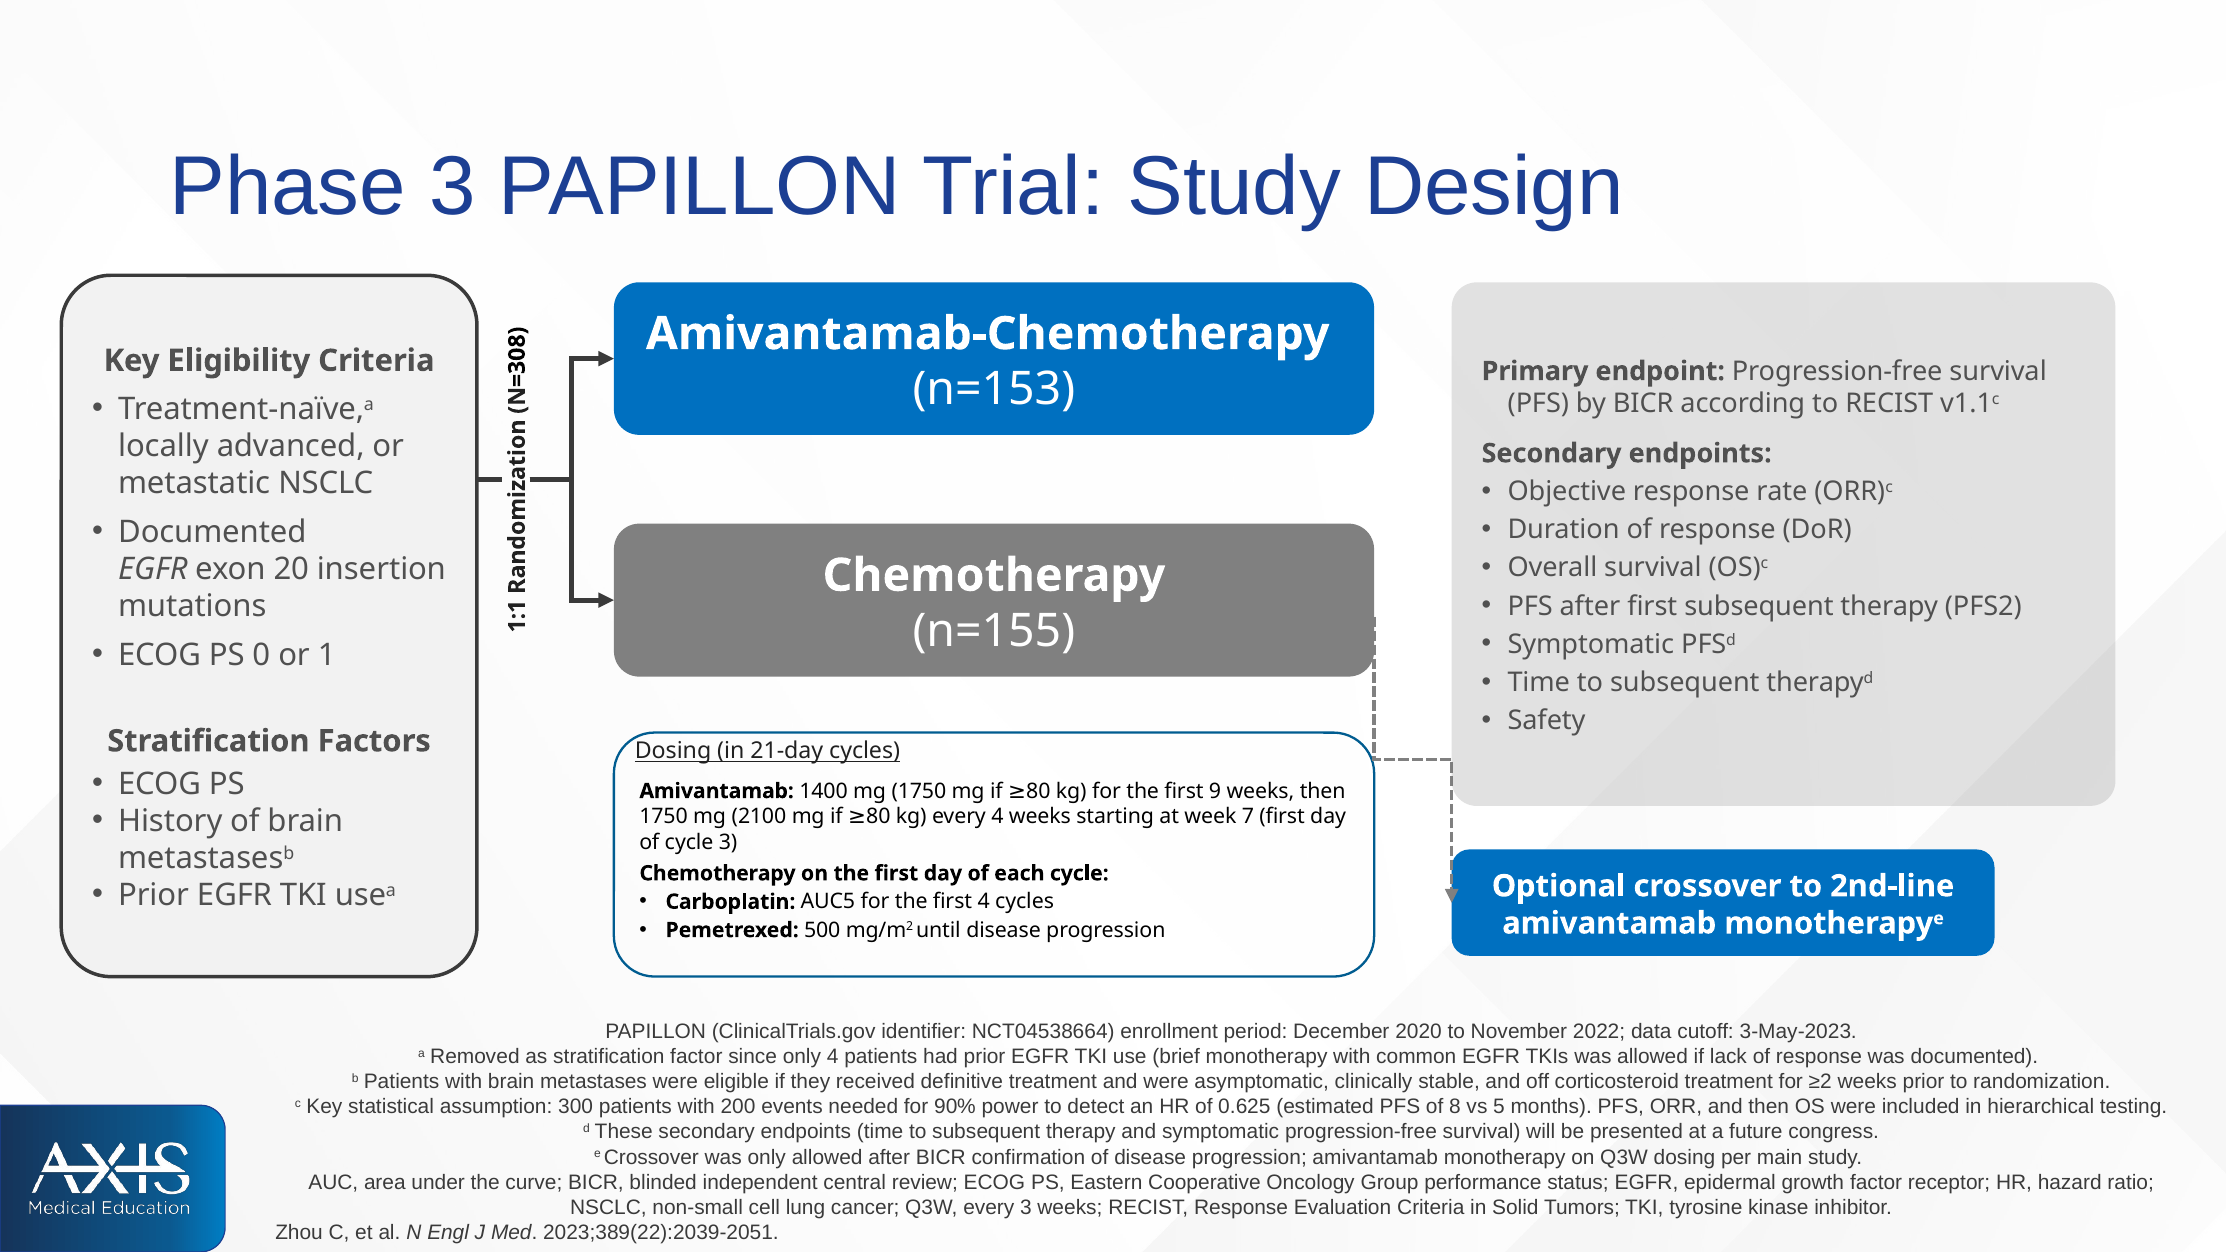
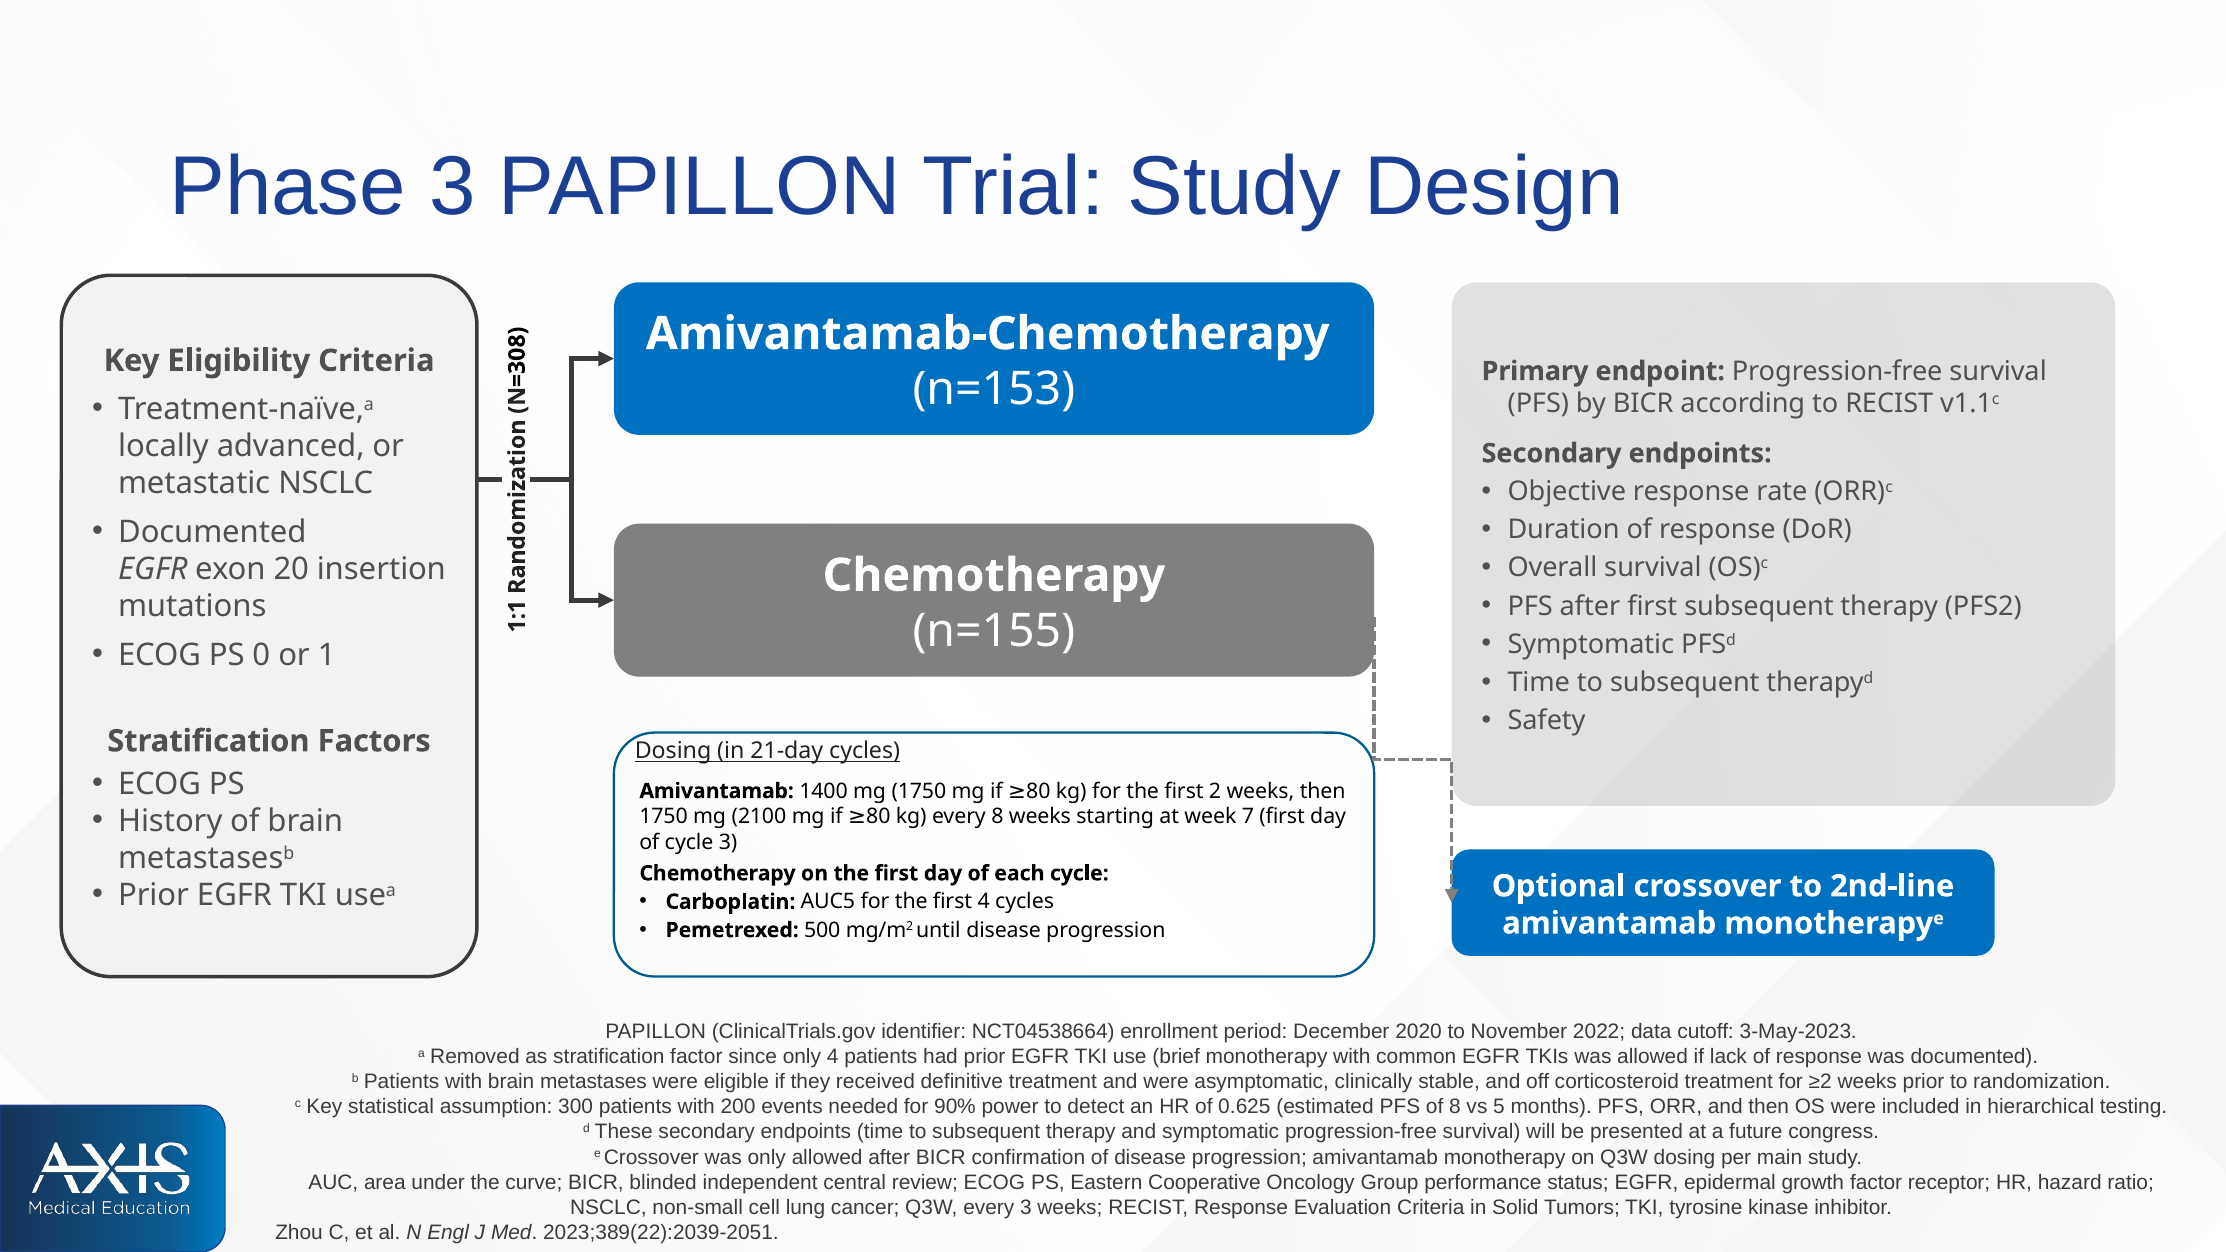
9: 9 -> 2 (1215, 791)
every 4: 4 -> 8 (997, 817)
